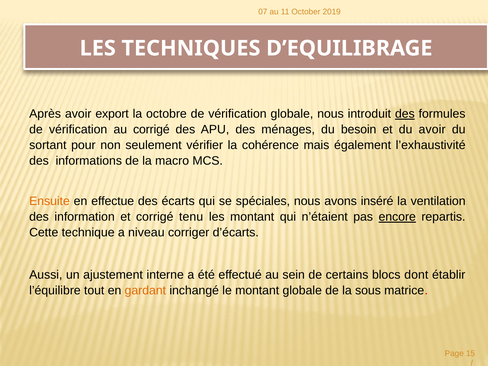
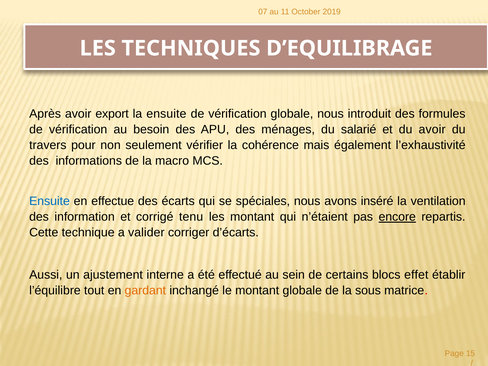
la octobre: octobre -> ensuite (166, 114)
des underline: present -> none (405, 114)
au corrigé: corrigé -> besoin (151, 130)
besoin: besoin -> salarié (359, 130)
sortant: sortant -> travers (48, 145)
Ensuite colour: orange -> blue (50, 201)
niveau: niveau -> valider (146, 233)
dont: dont -> effet (416, 275)
